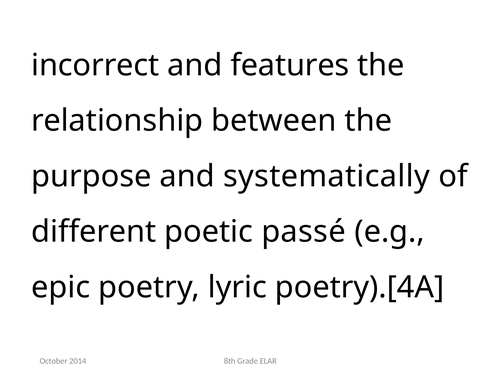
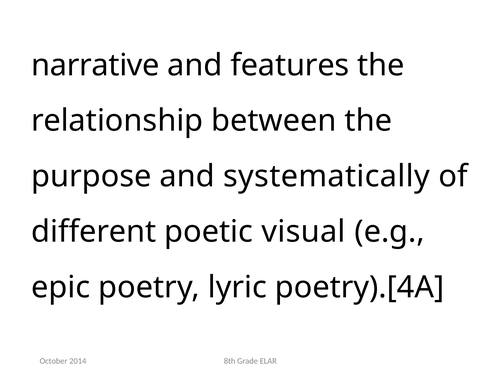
incorrect: incorrect -> narrative (95, 65)
passé: passé -> visual (304, 232)
